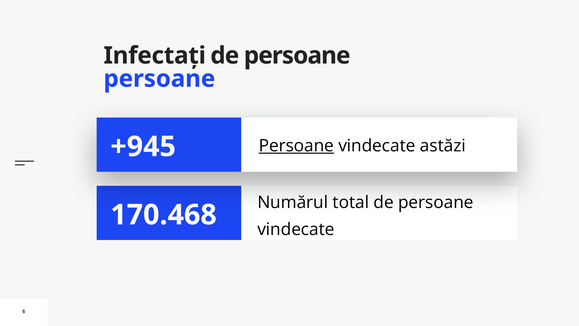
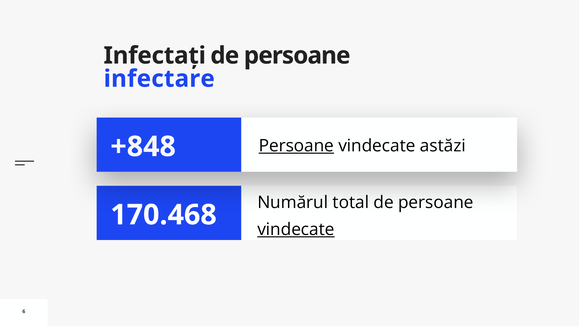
persoane: persoane -> infectare (159, 79)
+945: +945 -> +848 (143, 147)
vindecate underline: none -> present (296, 229)
